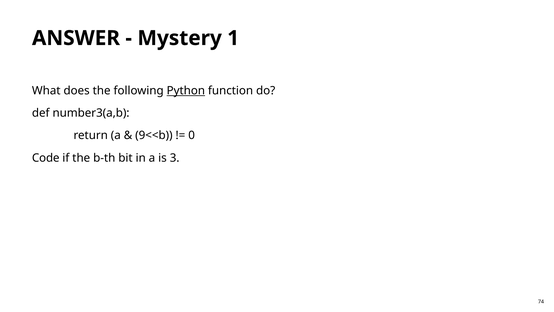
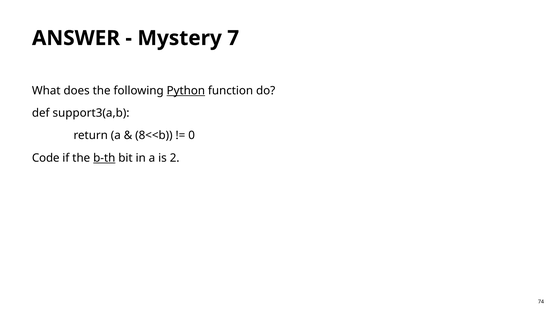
1: 1 -> 7 (233, 38)
number3(a,b: number3(a,b -> support3(a,b (91, 113)
9<<b: 9<<b -> 8<<b (154, 135)
b-th underline: none -> present (104, 158)
3: 3 -> 2 (175, 158)
